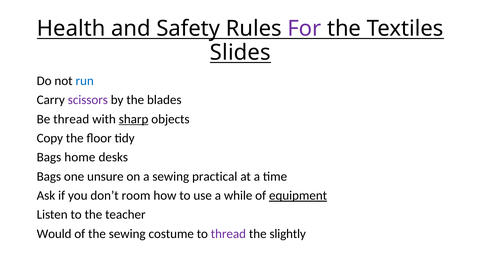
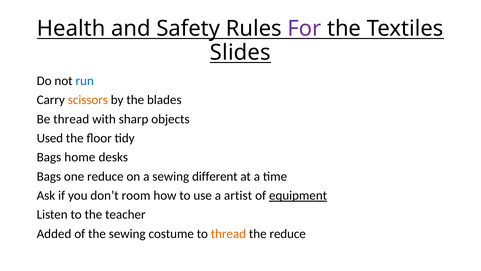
scissors colour: purple -> orange (88, 100)
sharp underline: present -> none (134, 119)
Copy: Copy -> Used (50, 138)
one unsure: unsure -> reduce (105, 176)
practical: practical -> different (215, 176)
while: while -> artist (238, 195)
Would: Would -> Added (54, 233)
thread colour: purple -> orange (228, 233)
the slightly: slightly -> reduce (288, 233)
